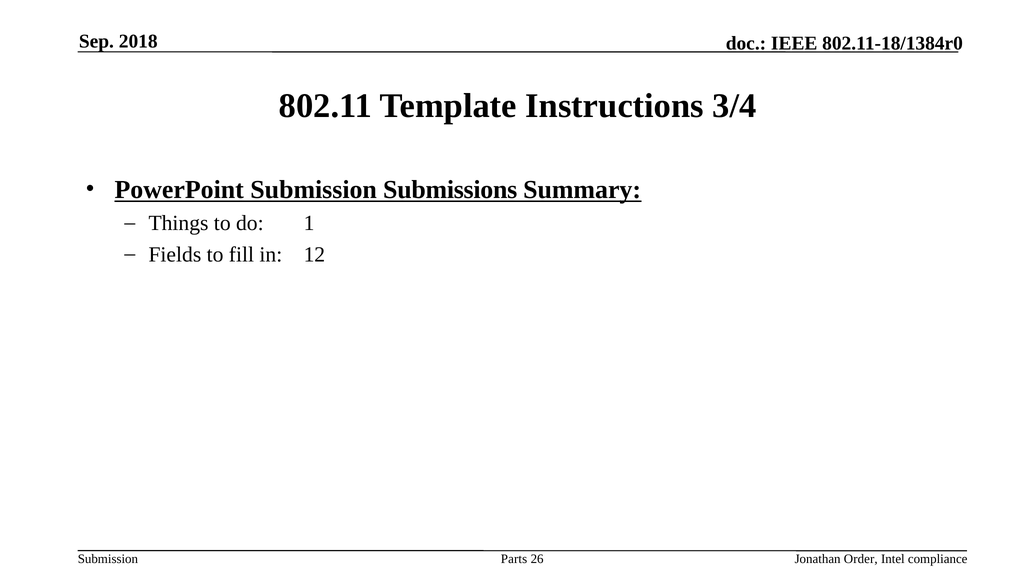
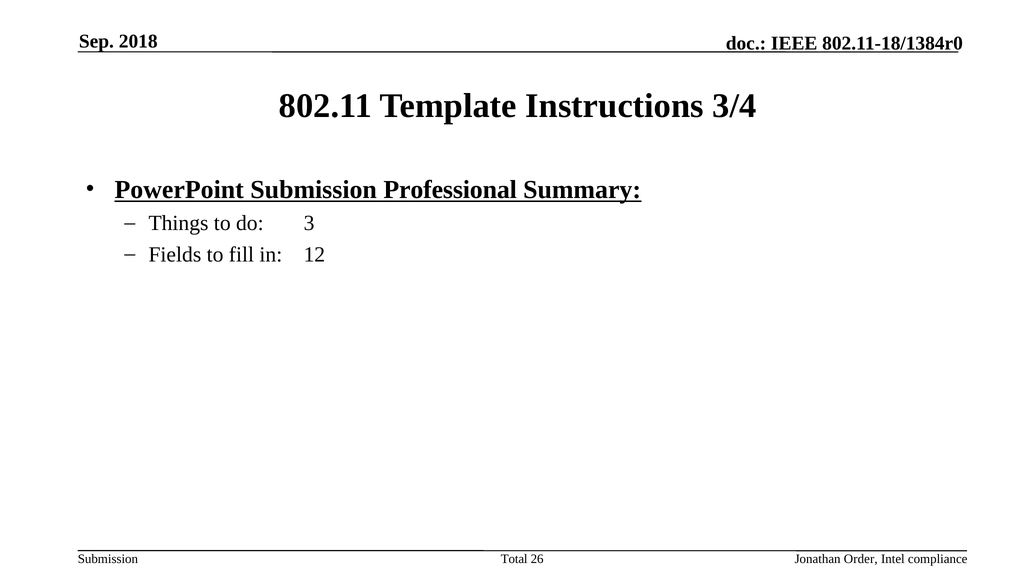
Submissions: Submissions -> Professional (450, 190)
1: 1 -> 3 (309, 223)
Parts: Parts -> Total (514, 559)
